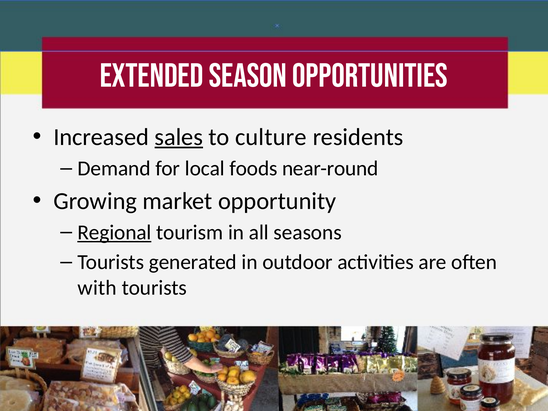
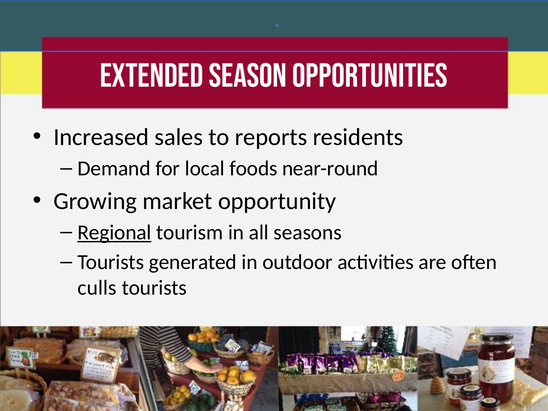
sales underline: present -> none (179, 137)
culture: culture -> reports (271, 137)
with: with -> culls (97, 288)
